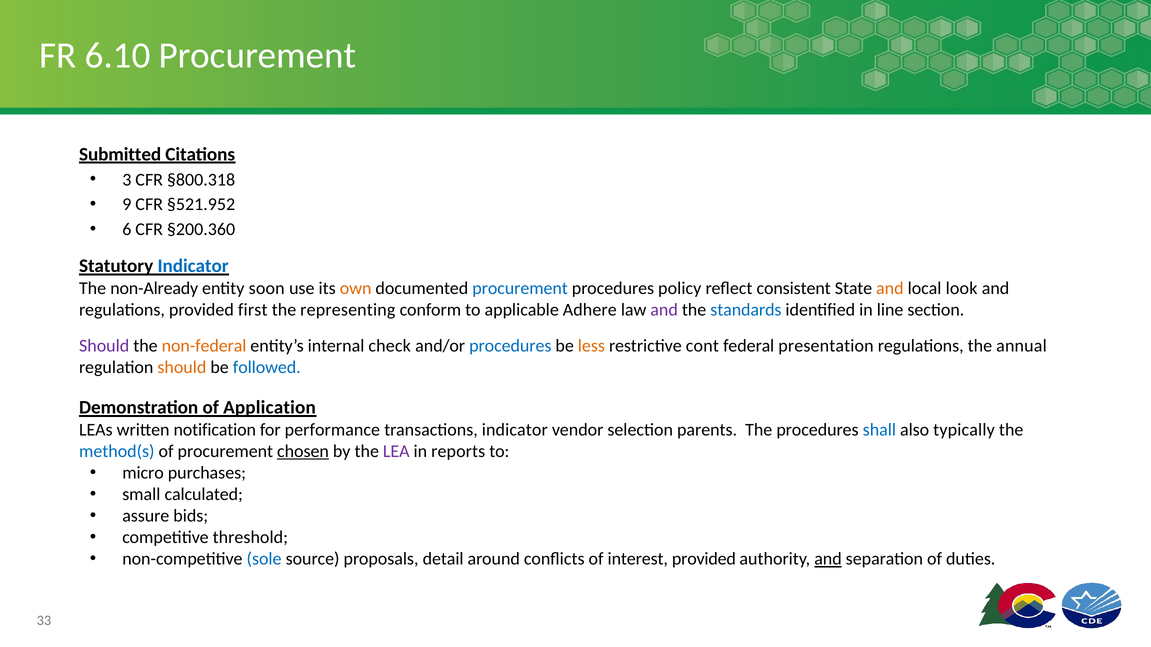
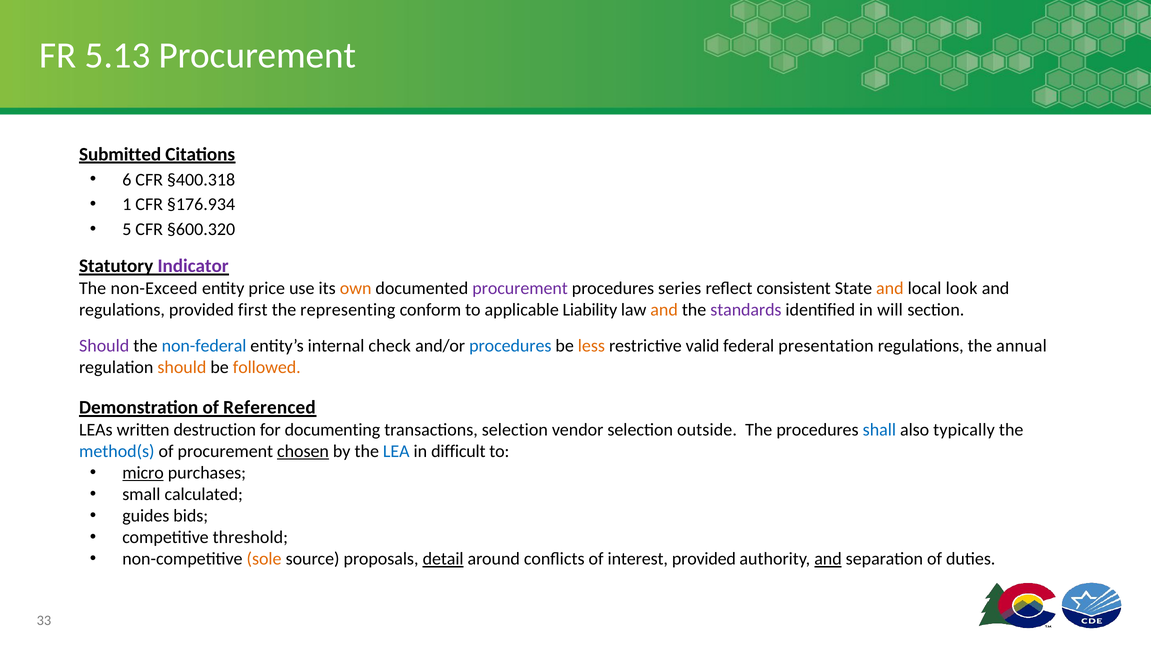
6.10: 6.10 -> 5.13 (118, 56)
3: 3 -> 6 (127, 180)
§800.318: §800.318 -> §400.318 (201, 180)
9: 9 -> 1 (127, 205)
§521.952: §521.952 -> §176.934 (201, 205)
6: 6 -> 5 (127, 229)
§200.360: §200.360 -> §600.320 (201, 229)
Indicator colour: blue -> purple (193, 266)
non-Already: non-Already -> non-Exceed (154, 288)
soon: soon -> price (267, 288)
procurement colour: blue -> purple (520, 288)
policy: policy -> series (680, 288)
Adhere: Adhere -> Liability (590, 310)
and colour: purple -> orange (664, 310)
standards colour: blue -> purple (746, 310)
line: line -> will (890, 310)
non-federal colour: orange -> blue (204, 346)
cont: cont -> valid (703, 346)
followed colour: blue -> orange (267, 368)
Application: Application -> Referenced (269, 408)
notification: notification -> destruction (215, 430)
performance: performance -> documenting (332, 430)
transactions indicator: indicator -> selection (515, 430)
parents: parents -> outside (707, 430)
LEA colour: purple -> blue (396, 452)
reports: reports -> difficult (458, 452)
micro underline: none -> present (143, 473)
assure: assure -> guides (146, 516)
sole colour: blue -> orange (264, 559)
detail underline: none -> present (443, 559)
